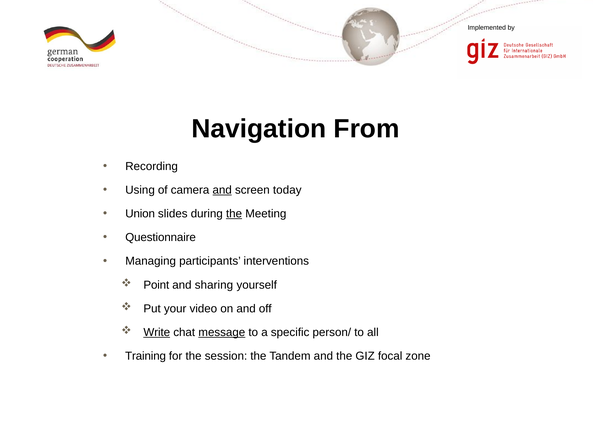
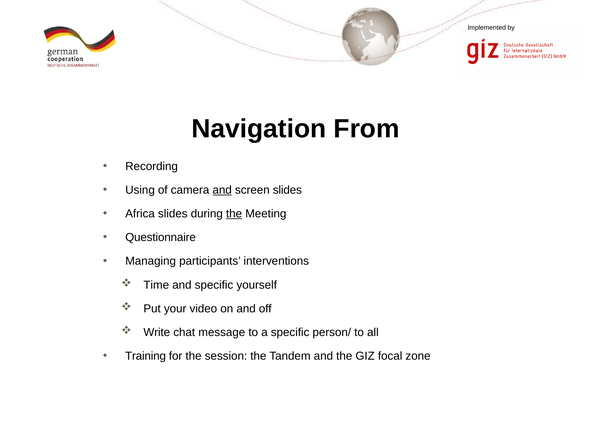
screen today: today -> slides (287, 190)
Union: Union -> Africa (140, 214)
Point: Point -> Time (156, 285)
and sharing: sharing -> specific (214, 285)
Write underline: present -> none (157, 332)
message underline: present -> none (222, 332)
